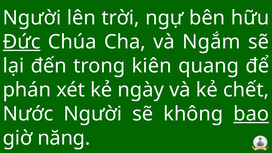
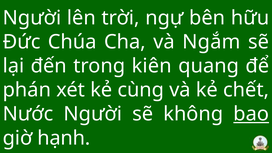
Đức underline: present -> none (22, 42)
ngày: ngày -> cùng (141, 90)
năng: năng -> hạnh (64, 138)
